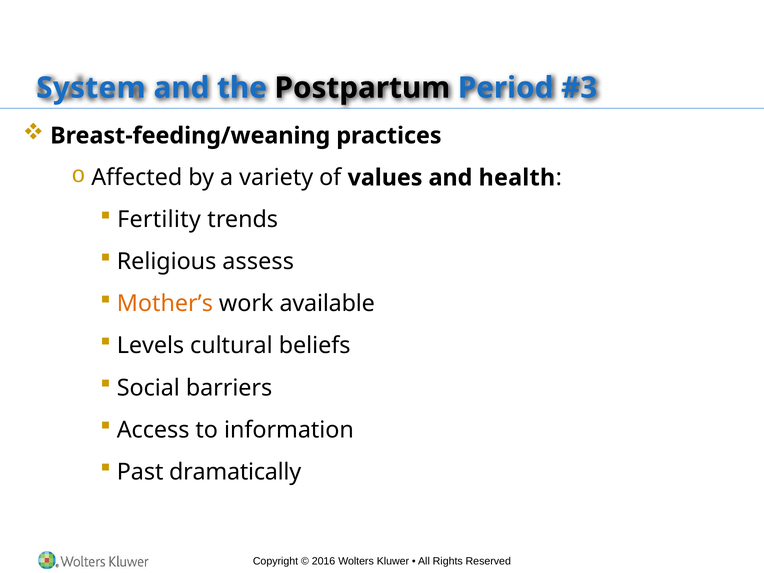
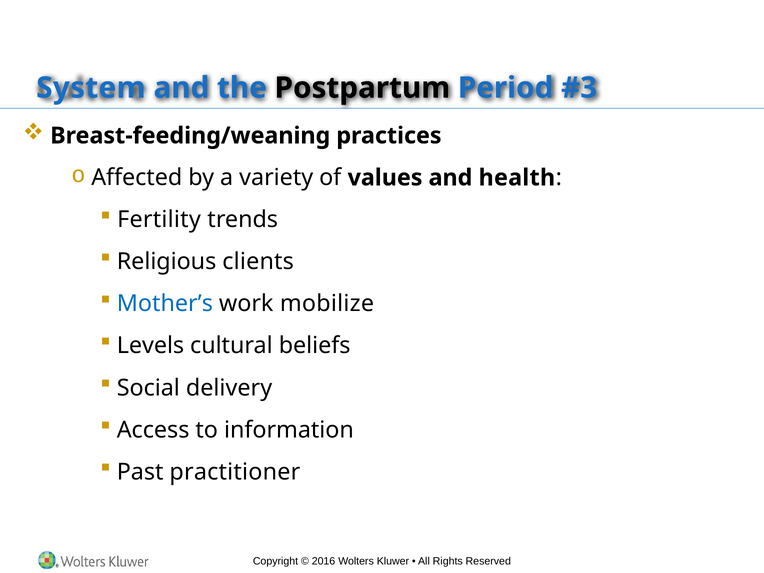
assess: assess -> clients (258, 262)
Mother’s colour: orange -> blue (165, 304)
available: available -> mobilize (327, 304)
barriers: barriers -> delivery (229, 388)
dramatically: dramatically -> practitioner (235, 472)
